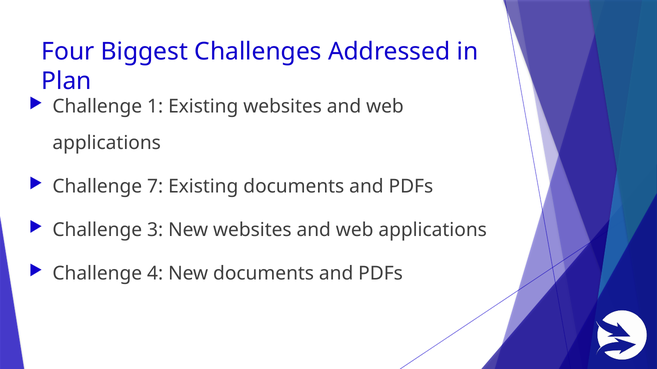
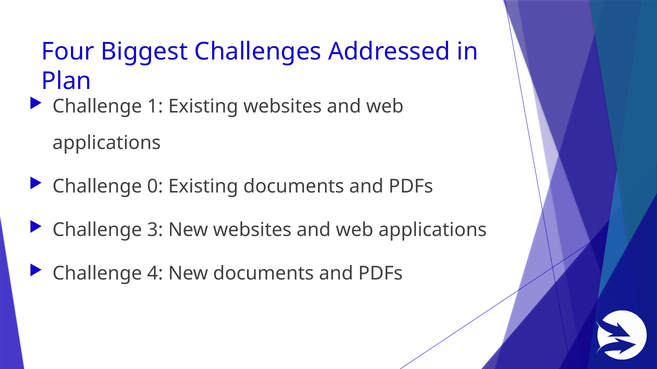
7: 7 -> 0 (155, 187)
